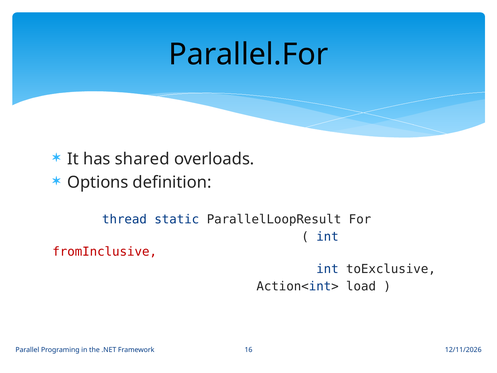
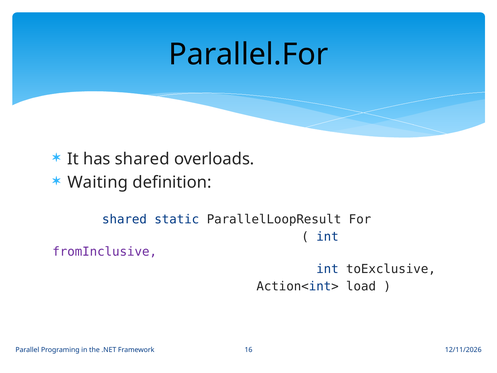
Options: Options -> Waiting (98, 182)
thread: thread -> shared (124, 219)
fromInclusive colour: red -> purple (105, 251)
